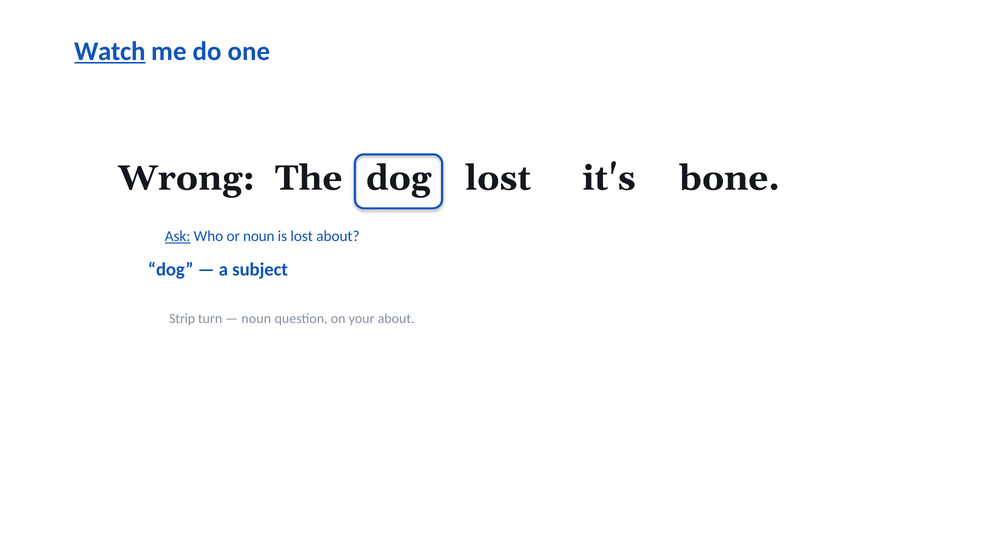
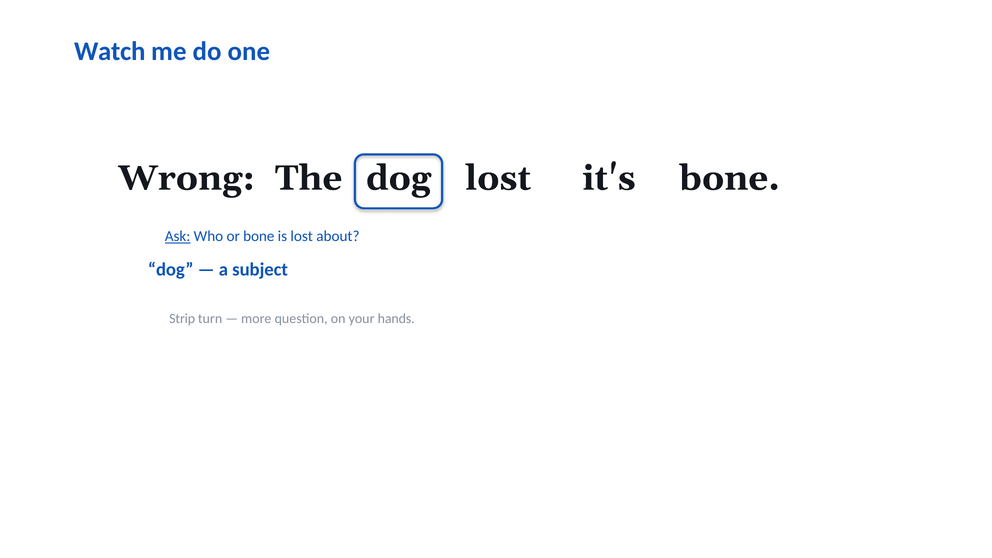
Watch underline: present -> none (110, 51)
or noun: noun -> bone (259, 236)
noun: noun -> more (256, 319)
your about: about -> hands (396, 319)
